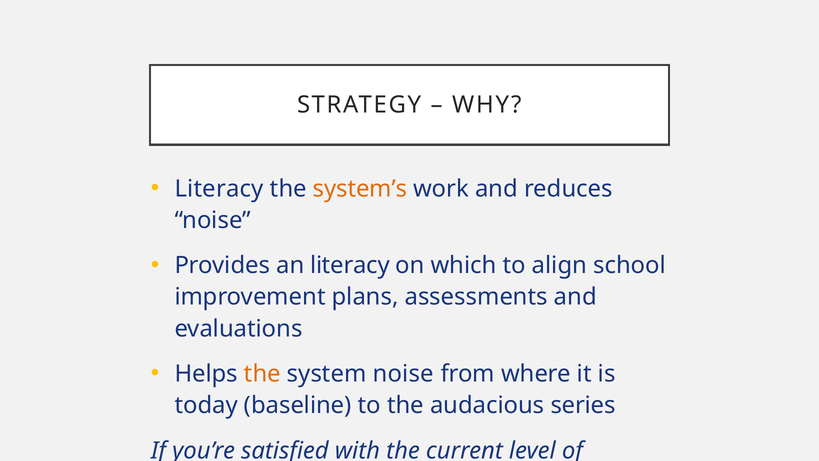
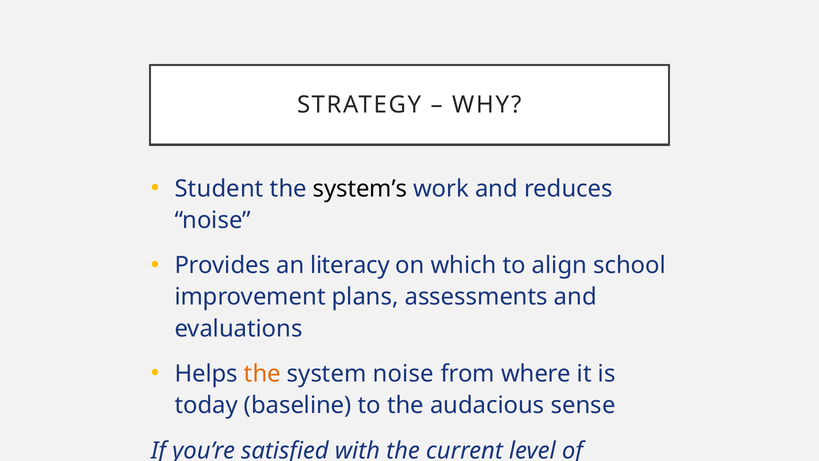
Literacy: Literacy -> Student (219, 189)
system’s colour: orange -> black (360, 189)
series: series -> sense (583, 405)
